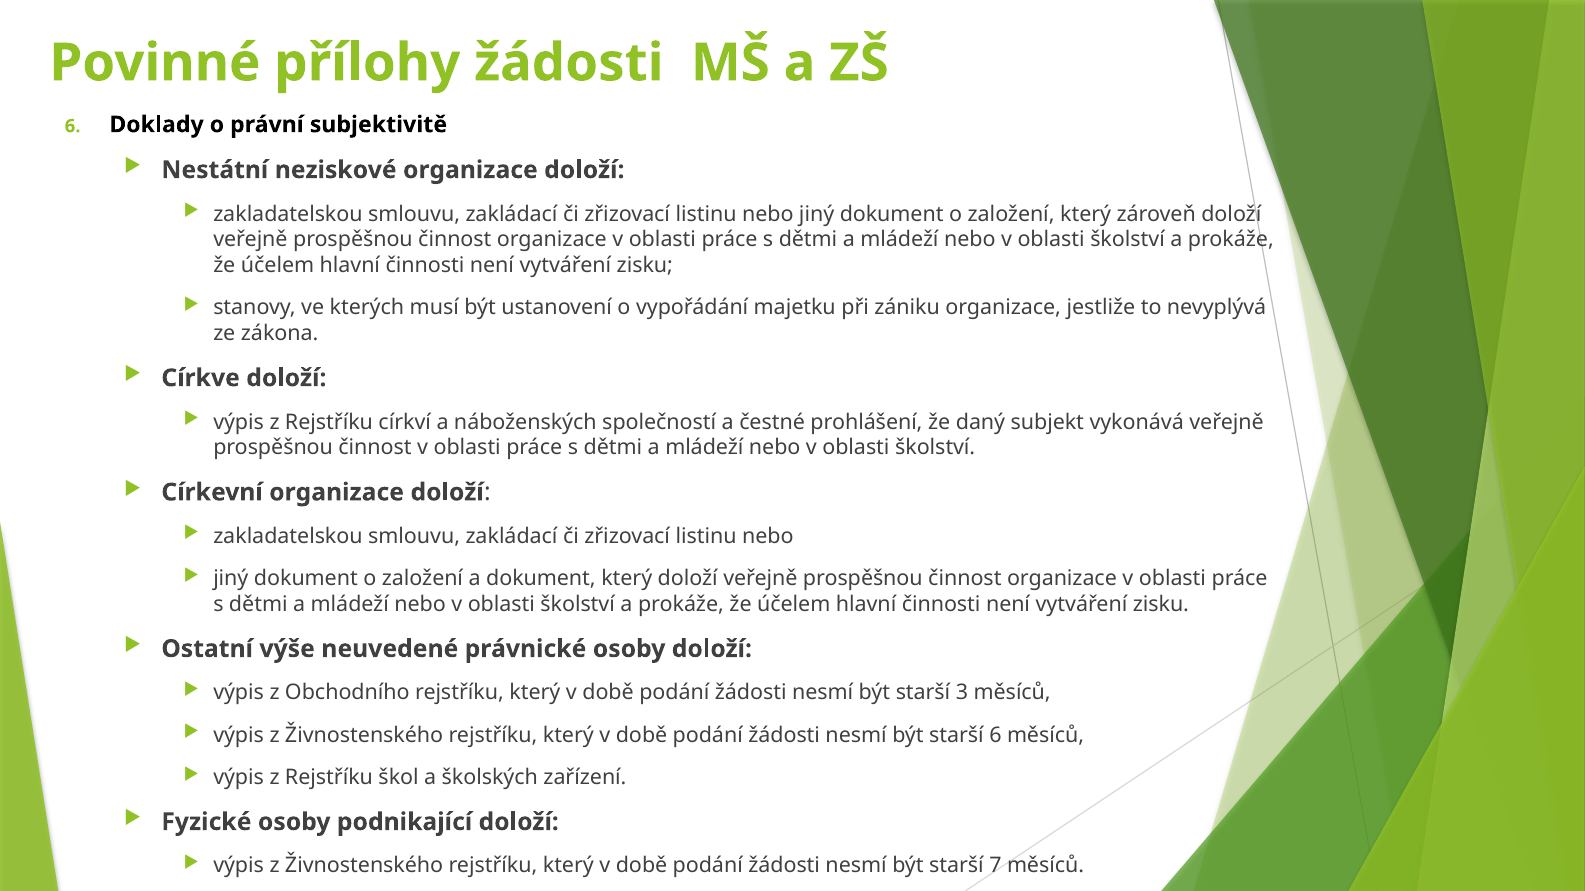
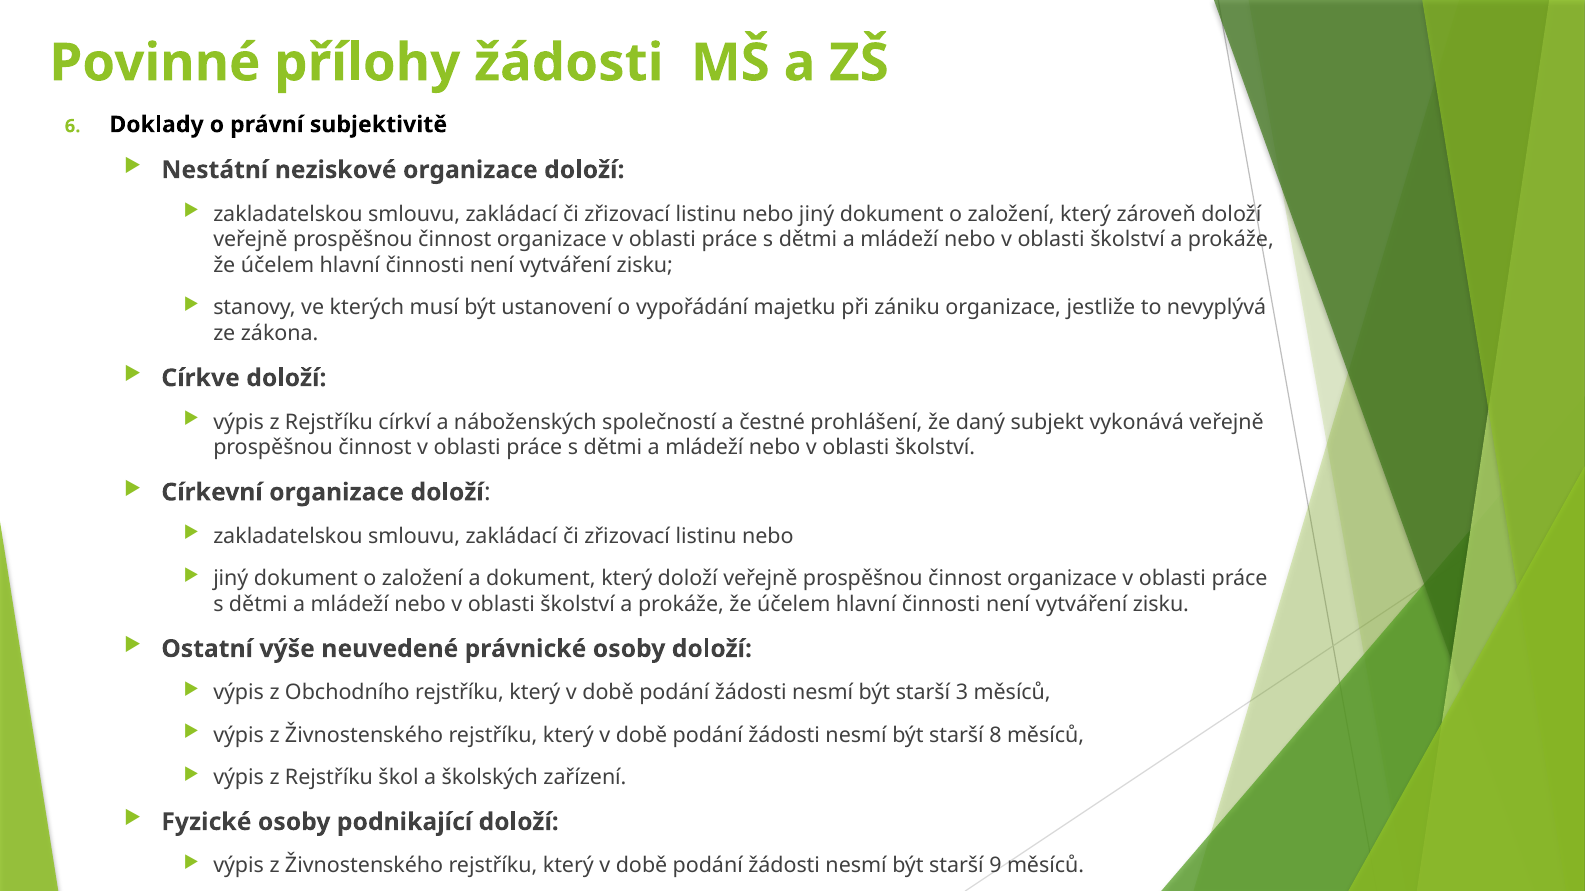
starší 6: 6 -> 8 (995, 736)
7: 7 -> 9 (995, 866)
